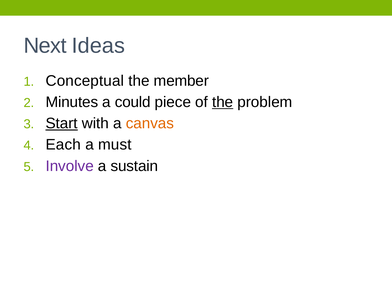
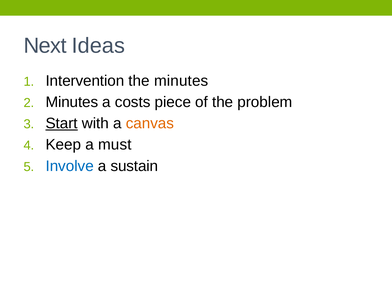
Conceptual: Conceptual -> Intervention (85, 81)
the member: member -> minutes (181, 81)
could: could -> costs (133, 102)
the underline: present -> none (223, 102)
Each: Each -> Keep (63, 145)
Involve colour: purple -> blue (70, 166)
